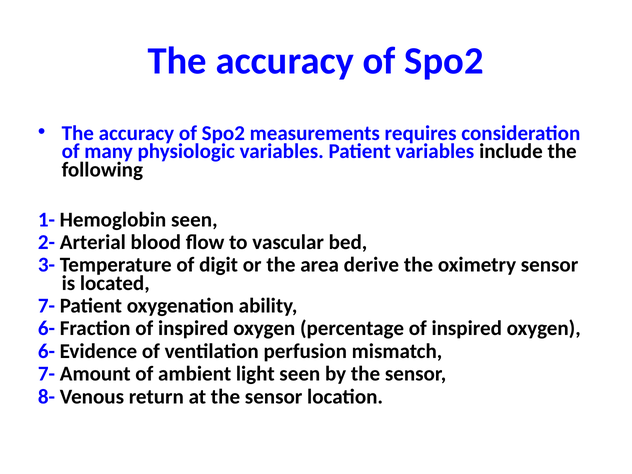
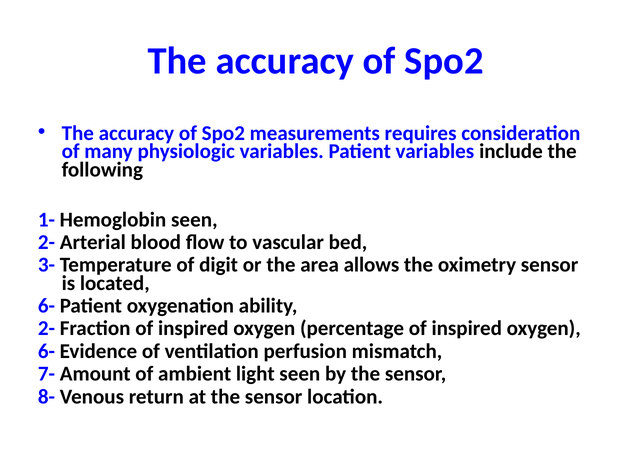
derive: derive -> allows (371, 265)
7-: 7- -> 6- (46, 306)
6-: 6- -> 2- (46, 329)
